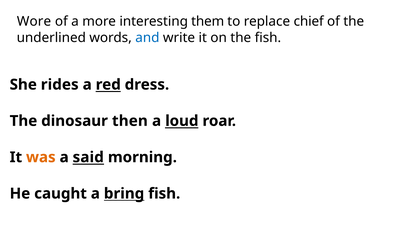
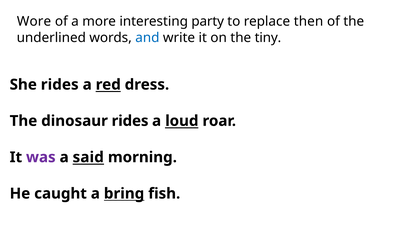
them: them -> party (208, 22)
chief: chief -> then (309, 22)
the fish: fish -> tiny (268, 38)
dinosaur then: then -> rides (130, 121)
was colour: orange -> purple (41, 157)
